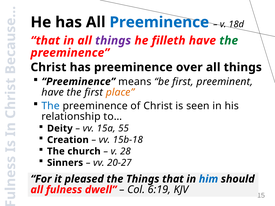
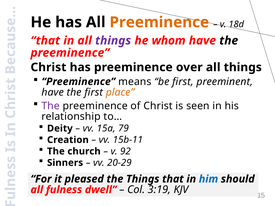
Preeminence colour: blue -> orange (159, 22)
filleth: filleth -> whom (169, 41)
the colour: green -> black (229, 41)
The colour: blue -> purple (51, 106)
55: 55 -> 79 (123, 129)
15b-18: 15b-18 -> 15b-11 (128, 140)
28: 28 -> 92 (125, 151)
20-27: 20-27 -> 20-29 (119, 163)
6:19: 6:19 -> 3:19 (159, 190)
